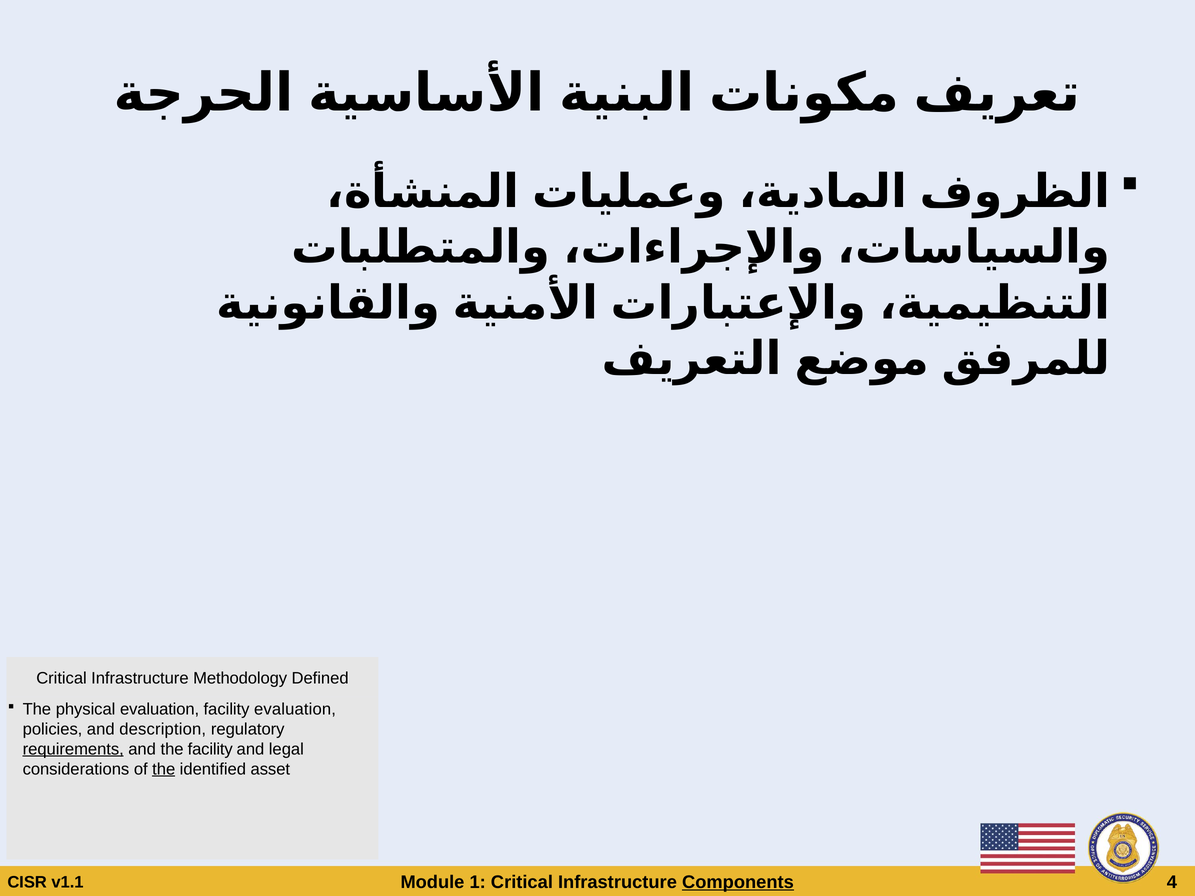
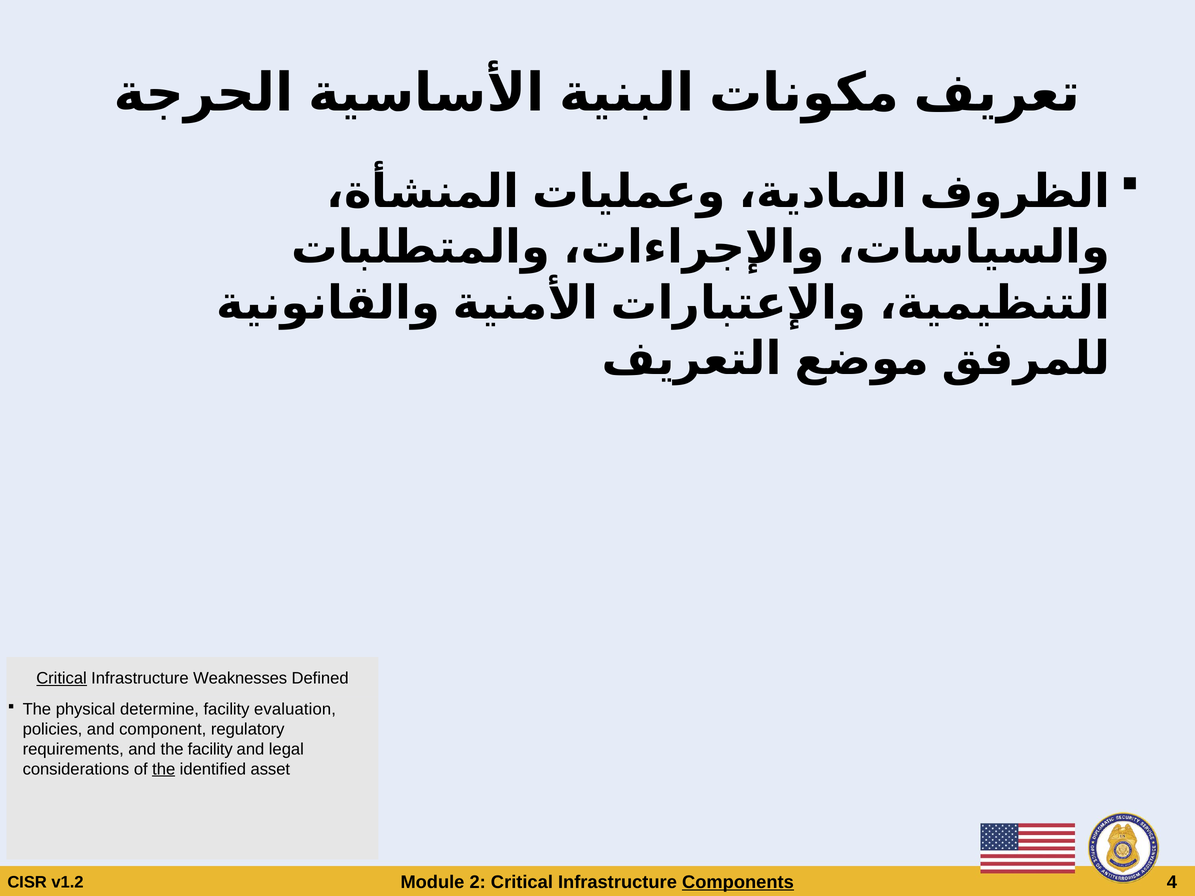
Critical underline: none -> present (62, 678)
Methodology: Methodology -> Weaknesses (240, 678)
physical evaluation: evaluation -> determine (160, 709)
description: description -> component (163, 729)
requirements underline: present -> none (73, 749)
1: 1 -> 2 (478, 883)
v1.1: v1.1 -> v1.2 (67, 882)
